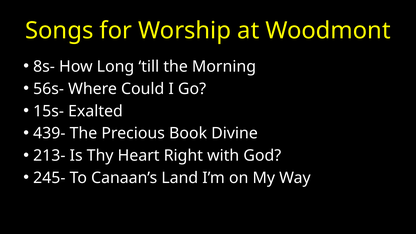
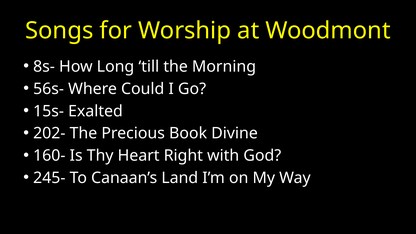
439-: 439- -> 202- (49, 133)
213-: 213- -> 160- (49, 156)
